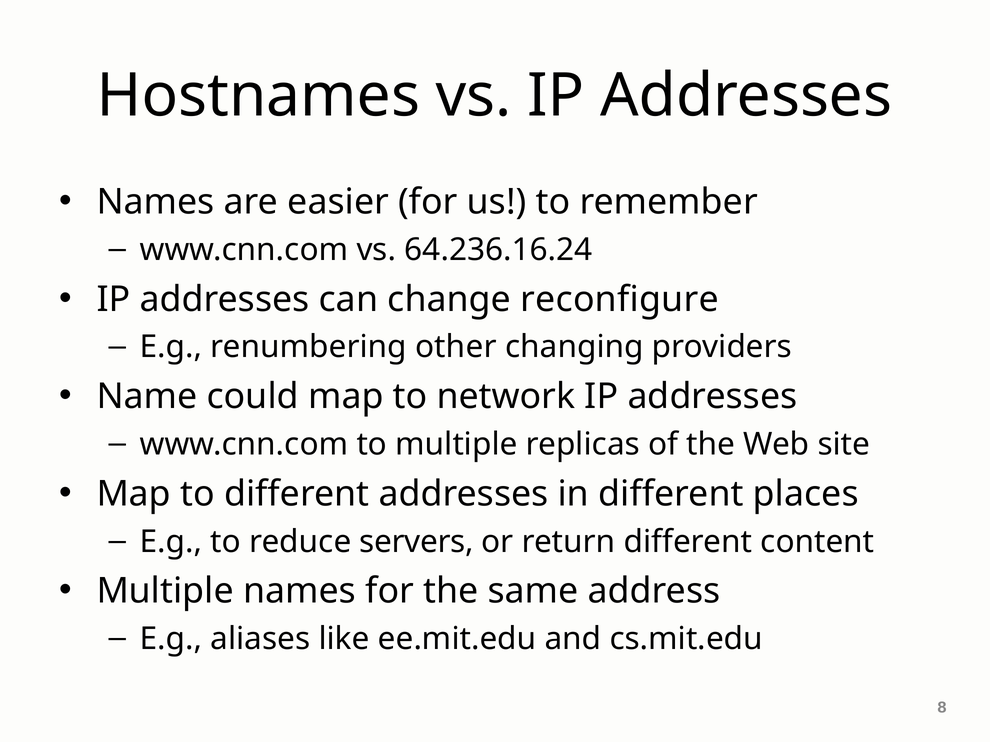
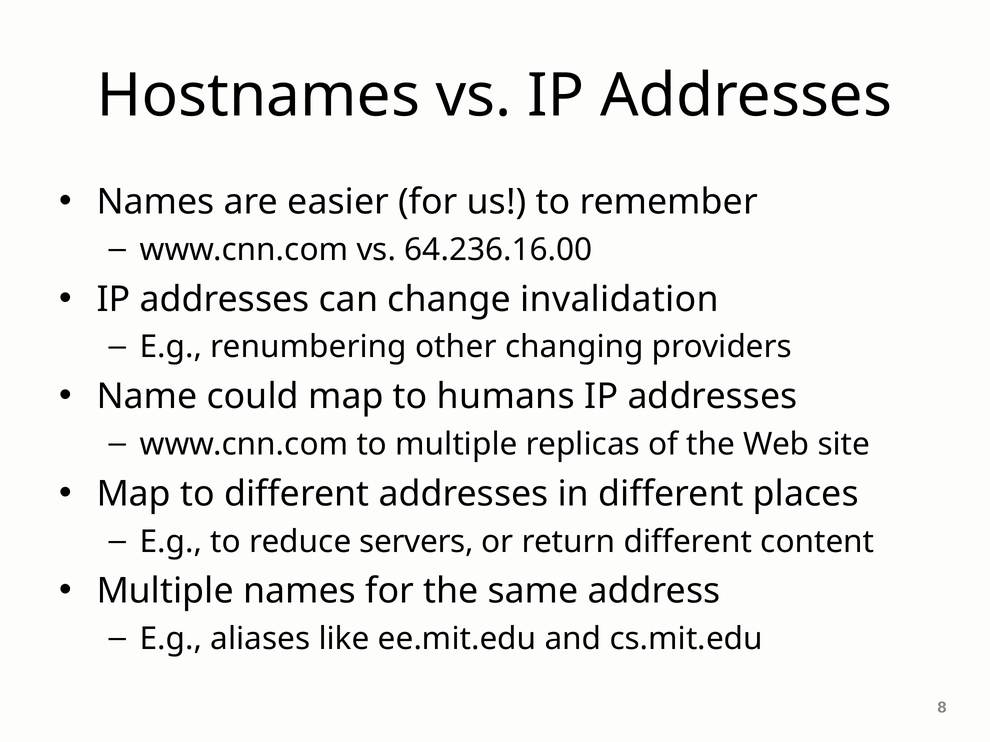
64.236.16.24: 64.236.16.24 -> 64.236.16.00 (498, 250)
reconfigure: reconfigure -> invalidation (620, 299)
network: network -> humans (506, 397)
